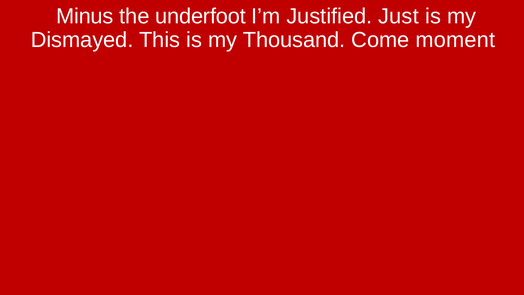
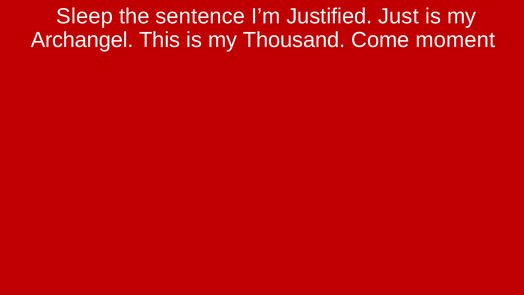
Minus: Minus -> Sleep (85, 16)
underfoot: underfoot -> sentence (200, 16)
Dismayed: Dismayed -> Archangel (82, 40)
